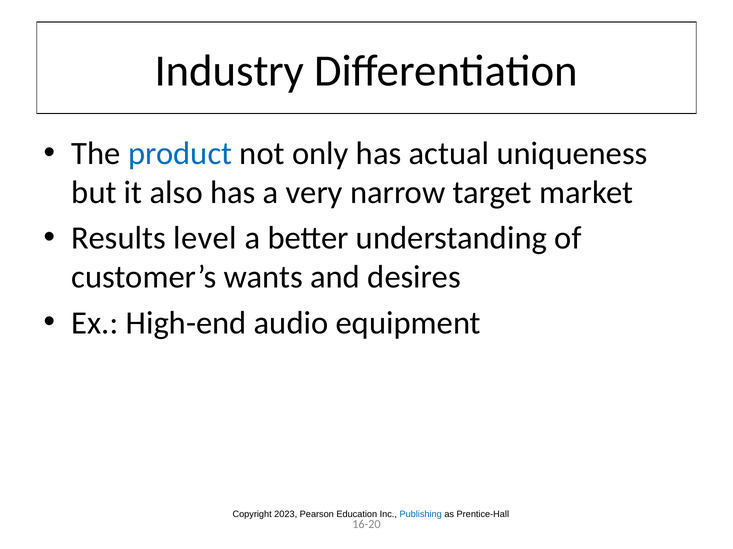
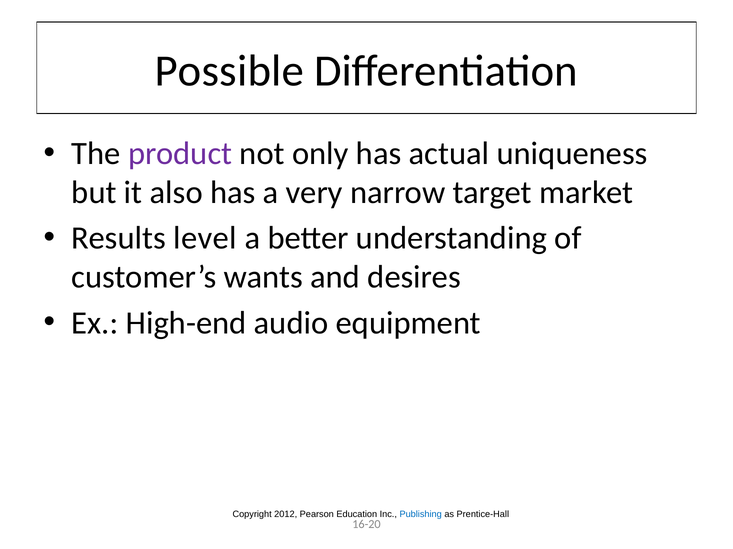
Industry: Industry -> Possible (229, 71)
product colour: blue -> purple (180, 154)
2023: 2023 -> 2012 (286, 515)
